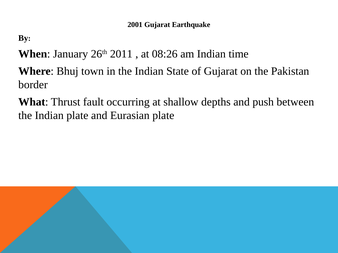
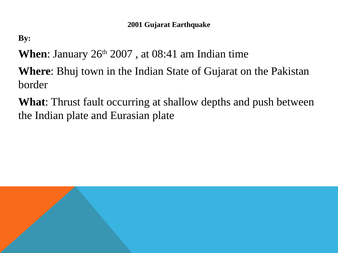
2011: 2011 -> 2007 (121, 54)
08:26: 08:26 -> 08:41 (165, 54)
